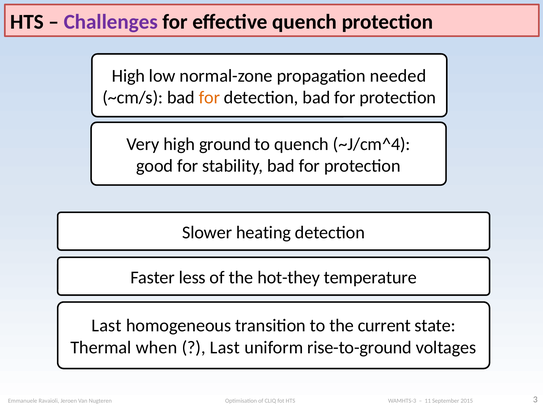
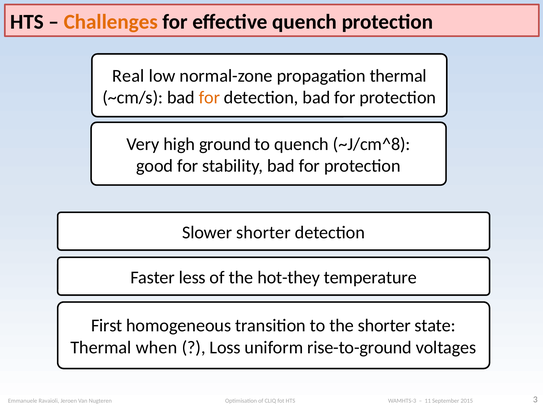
Challenges colour: purple -> orange (111, 22)
High: High -> Real (128, 76)
propagation needed: needed -> thermal (398, 76)
~J/cm^4: ~J/cm^4 -> ~J/cm^8 (372, 144)
Slower heating: heating -> shorter (263, 233)
Last: Last -> First (107, 326)
the current: current -> shorter (384, 326)
Last: Last -> Loss (225, 348)
